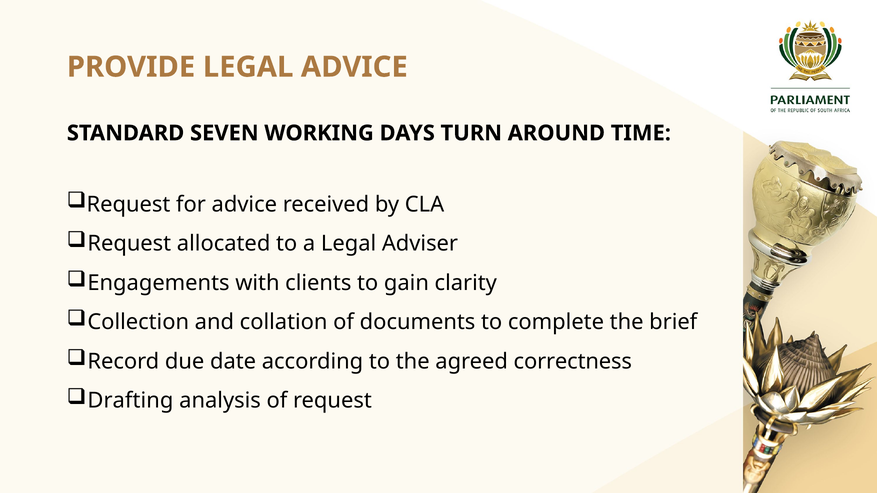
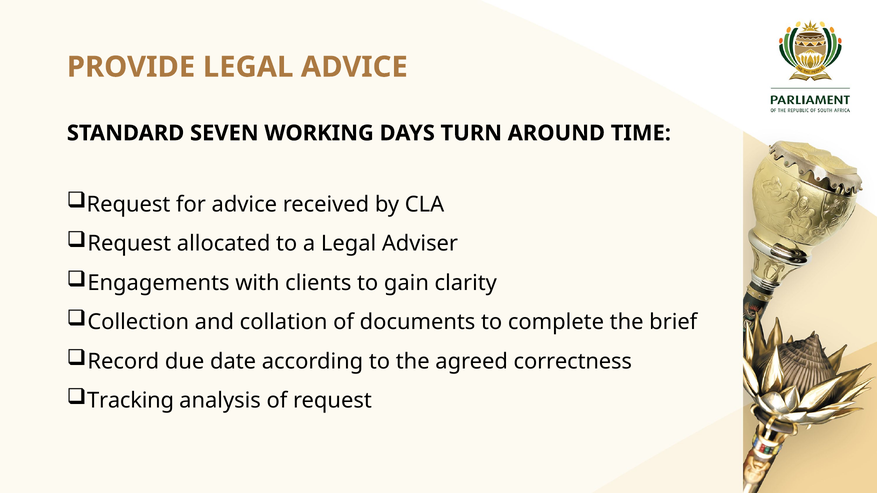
Drafting: Drafting -> Tracking (131, 401)
